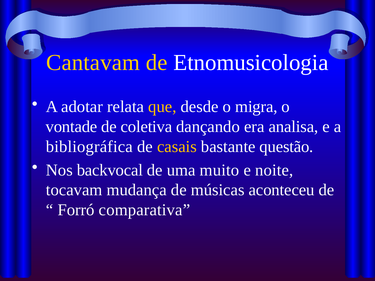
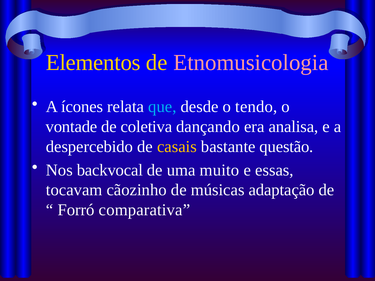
Cantavam: Cantavam -> Elementos (93, 63)
Etnomusicologia colour: white -> pink (251, 63)
adotar: adotar -> ícones (82, 107)
que colour: yellow -> light blue (162, 107)
migra: migra -> tendo (256, 107)
bibliográfica: bibliográfica -> despercebido (90, 147)
noite: noite -> essas (274, 170)
mudança: mudança -> cãozinho (137, 190)
aconteceu: aconteceu -> adaptação (282, 190)
